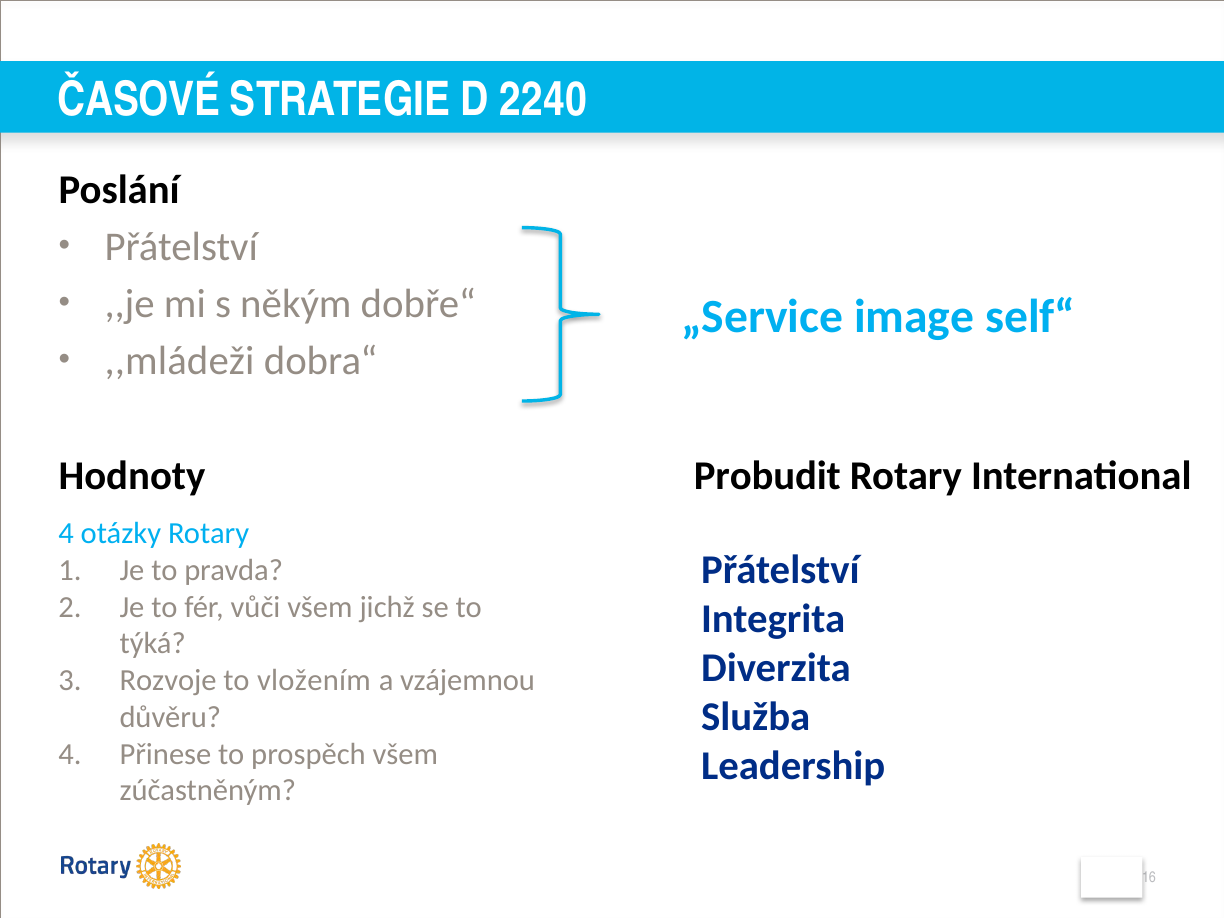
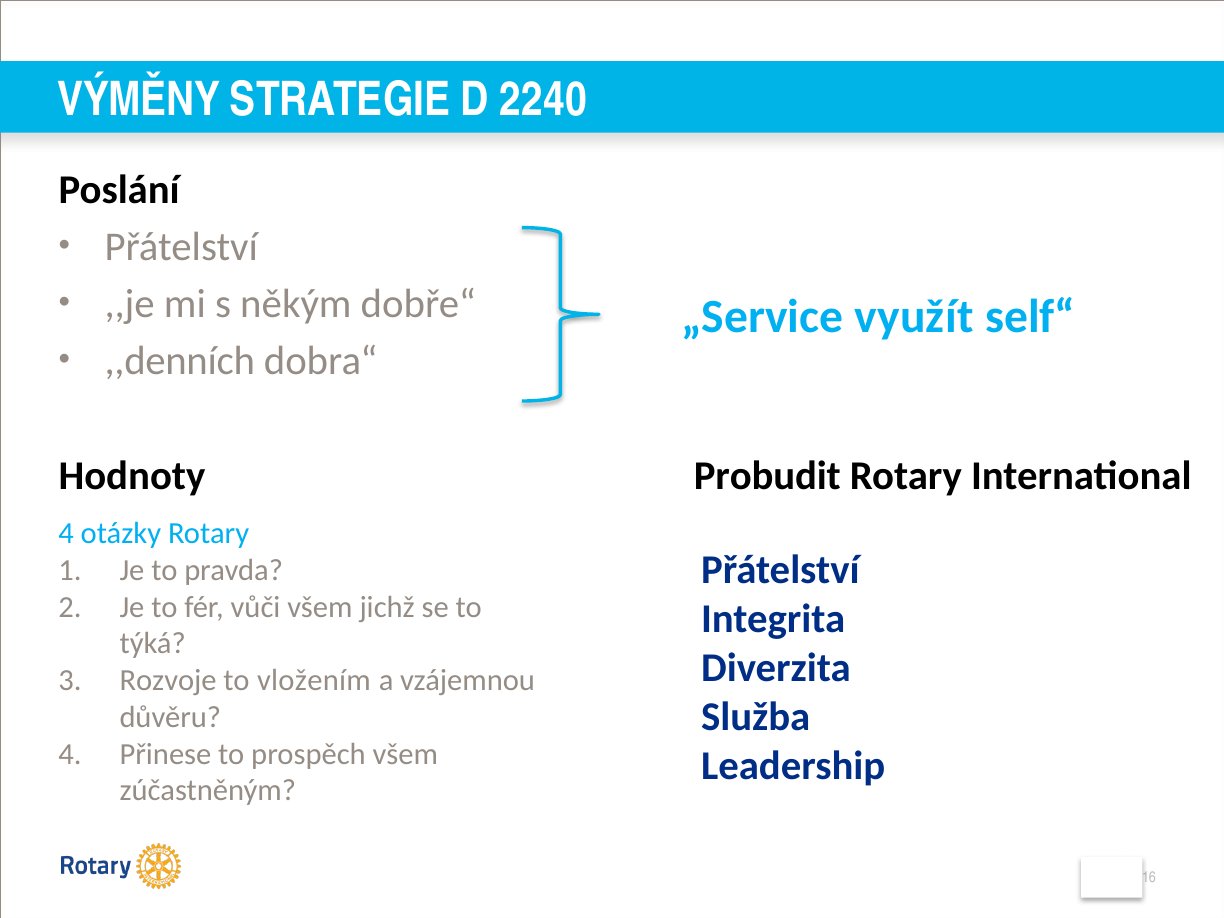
ČASOVÉ: ČASOVÉ -> VÝMĚNY (139, 100)
image: image -> využít (914, 317)
,,mládeži: ,,mládeži -> ,,denních (180, 361)
